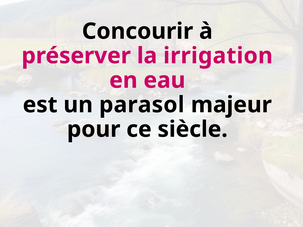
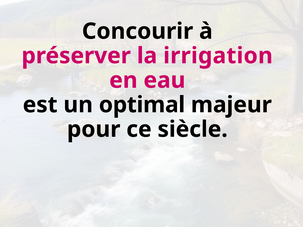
parasol: parasol -> optimal (142, 105)
